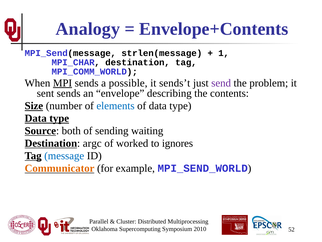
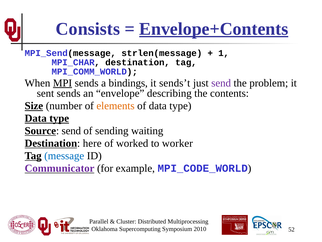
Analogy: Analogy -> Consists (88, 29)
Envelope+Contents underline: none -> present (214, 29)
possible: possible -> bindings (128, 83)
elements colour: blue -> orange (116, 106)
Source both: both -> send (71, 131)
argc: argc -> here (92, 143)
ignores: ignores -> worker (177, 143)
Communicator colour: orange -> purple (60, 168)
MPI_SEND_WORLD: MPI_SEND_WORLD -> MPI_CODE_WORLD (203, 168)
